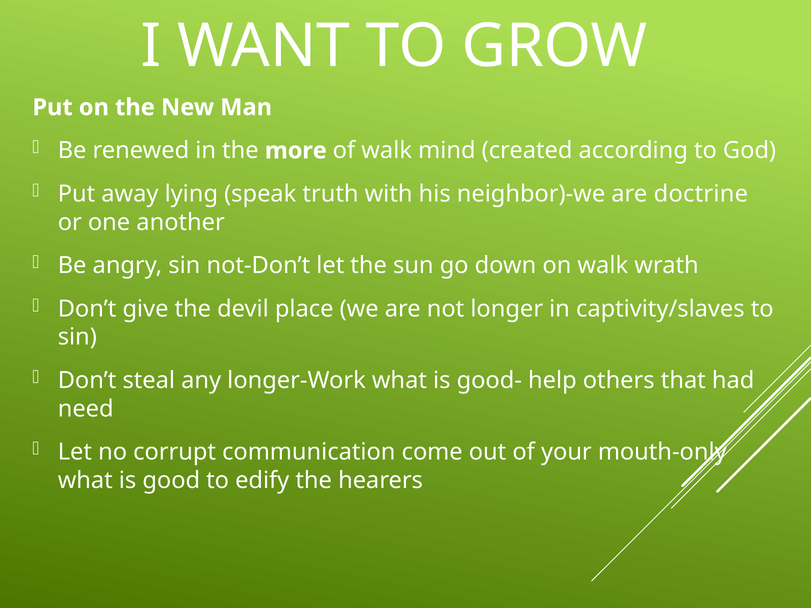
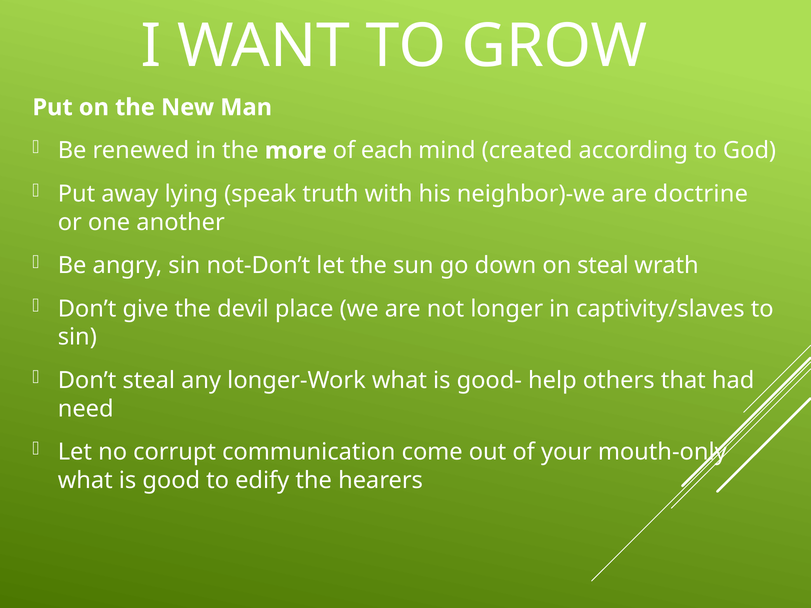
of walk: walk -> each (387, 151)
on walk: walk -> steal (603, 266)
